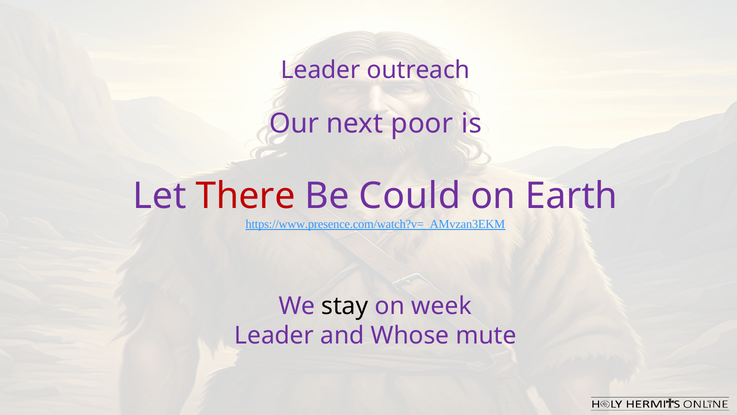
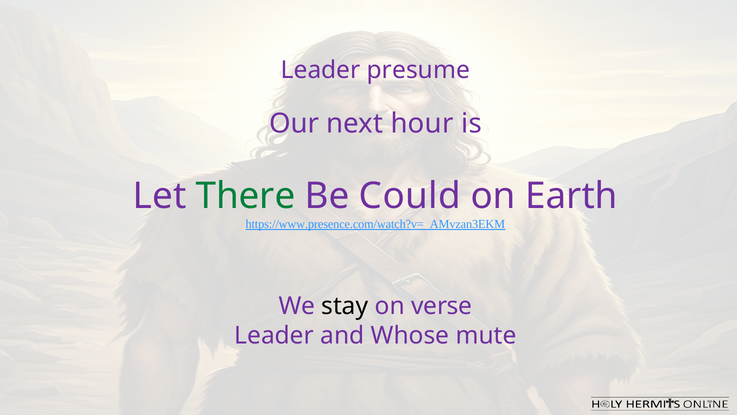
outreach: outreach -> presume (418, 70)
poor: poor -> hour (422, 124)
There colour: red -> green (246, 196)
week: week -> verse (442, 306)
